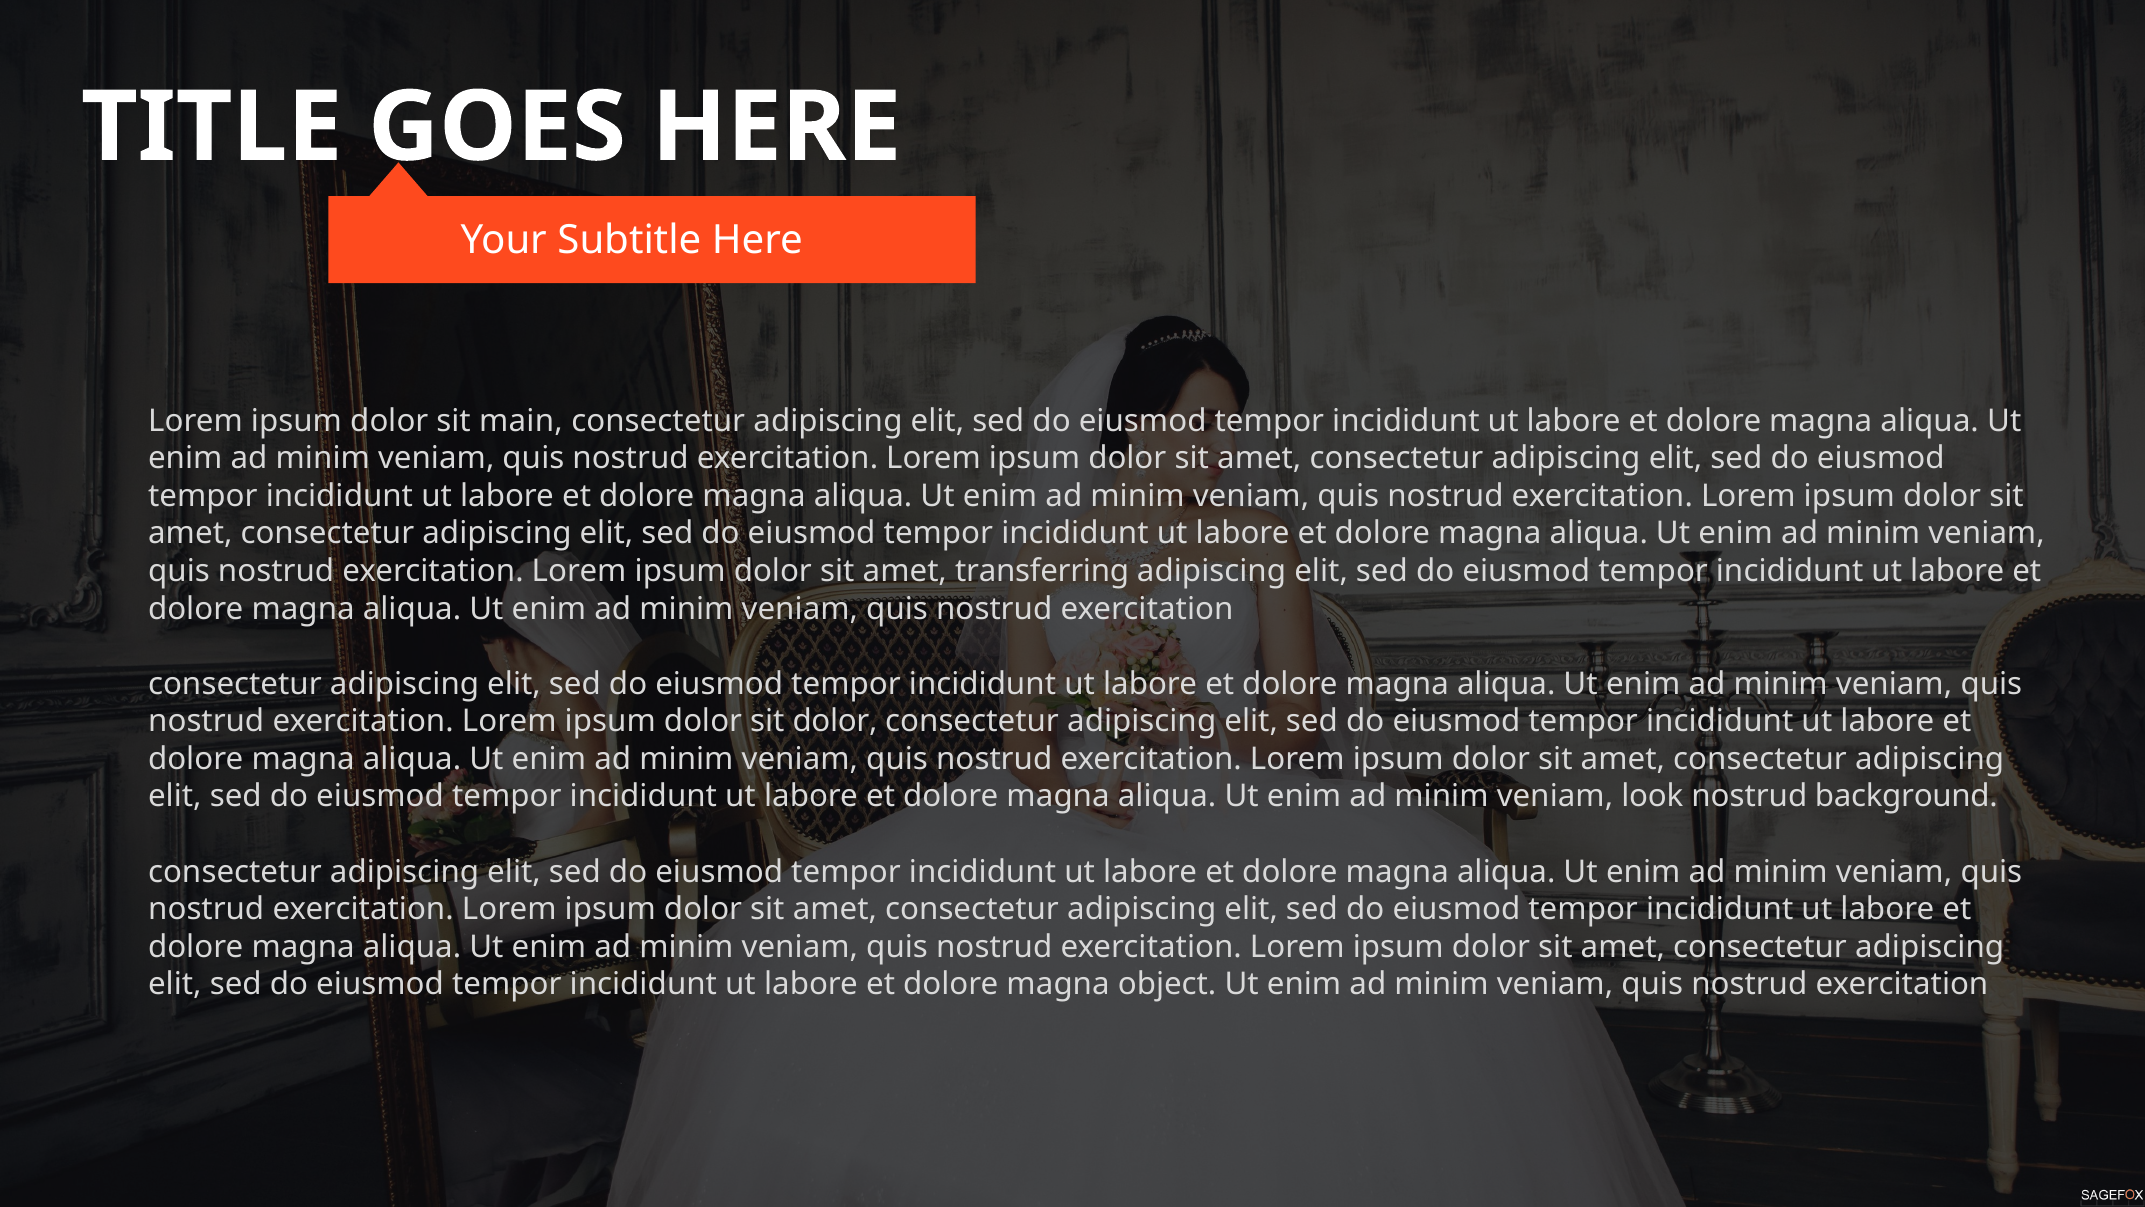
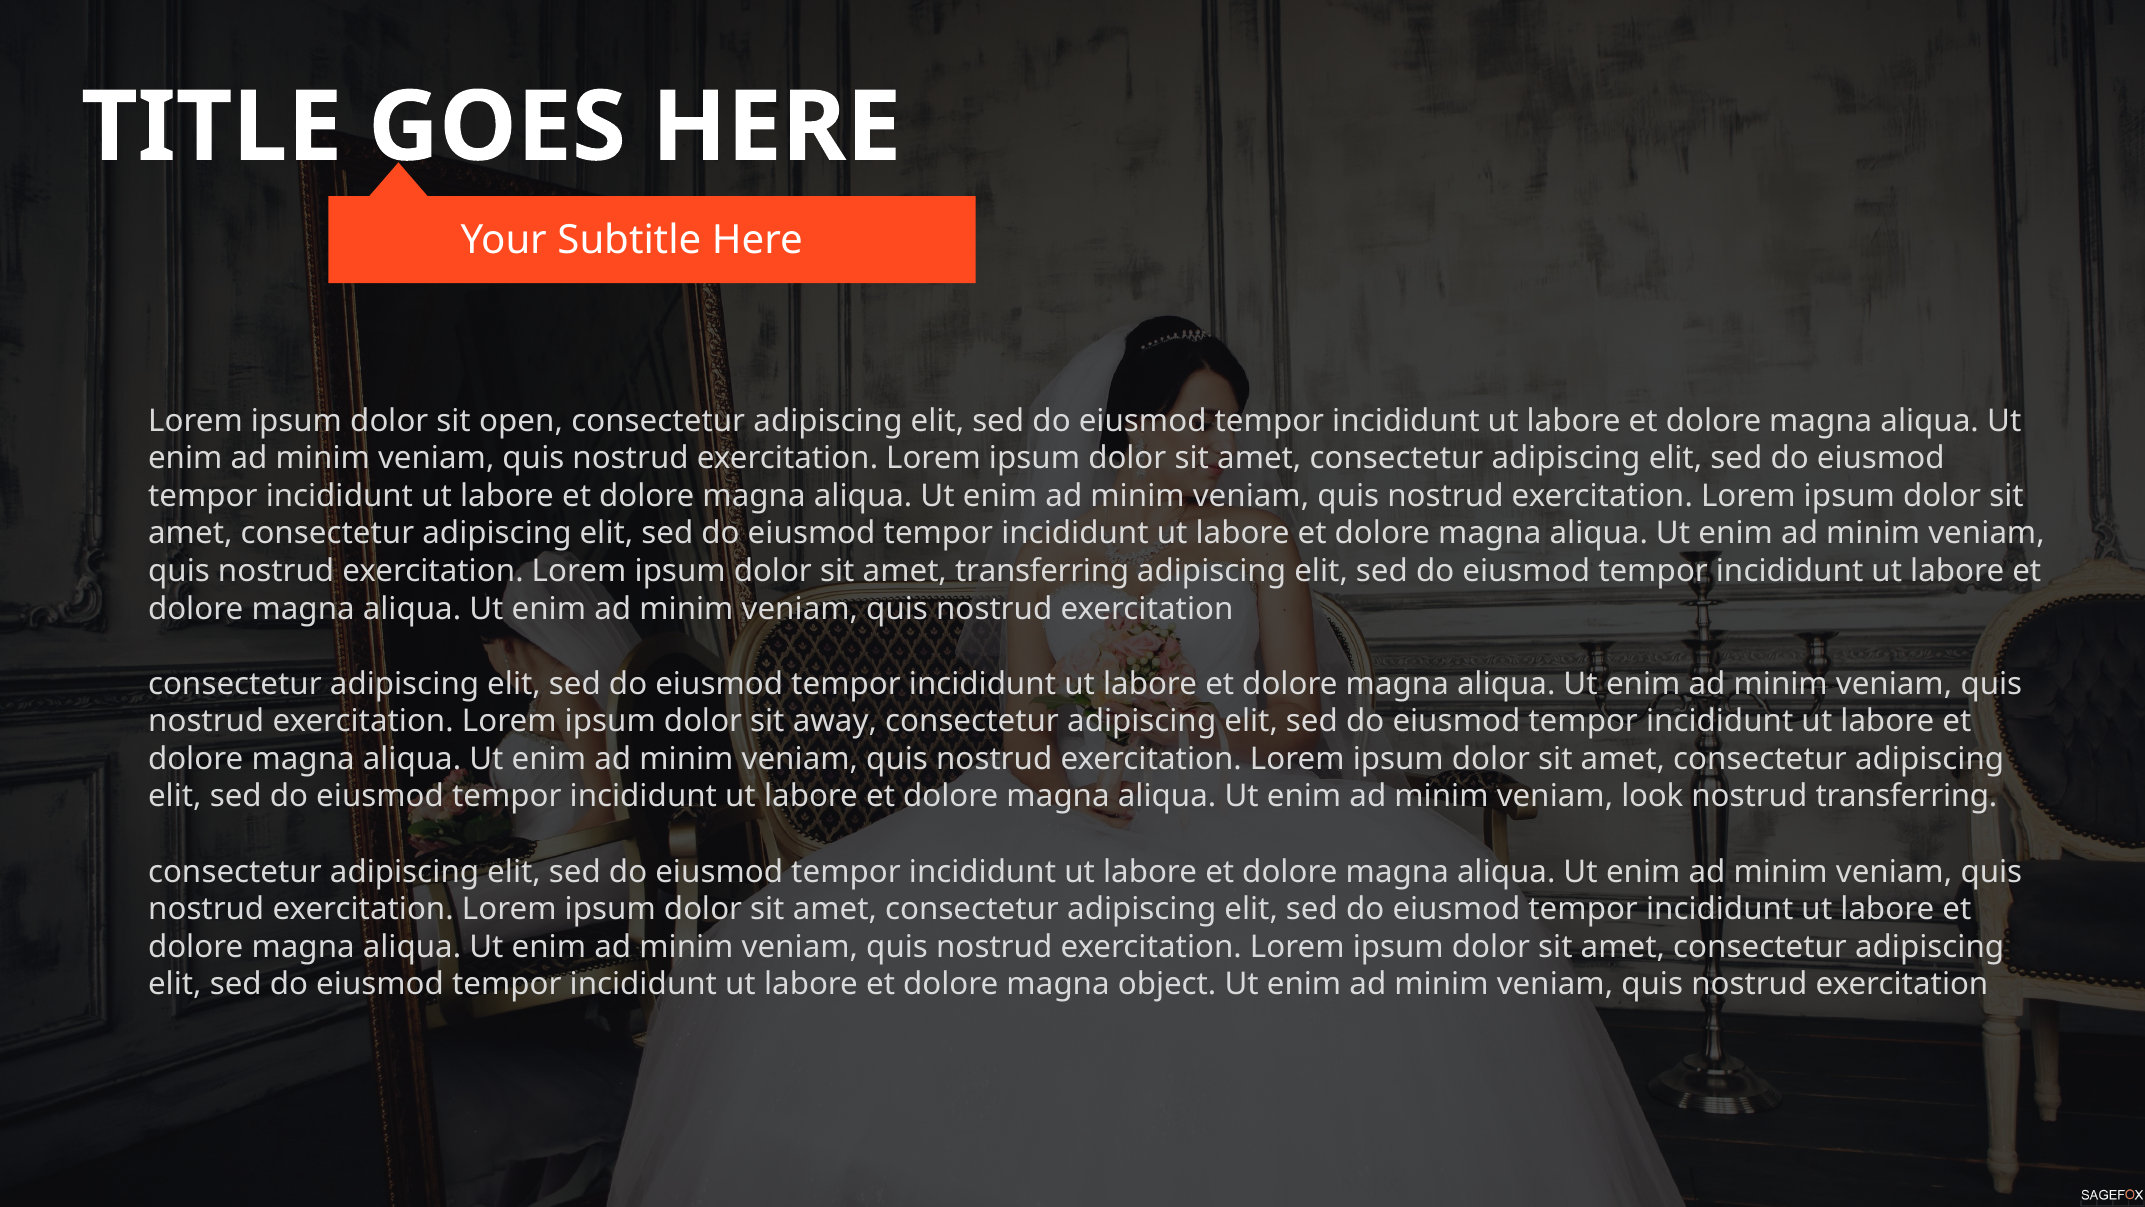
main: main -> open (521, 421)
sit dolor: dolor -> away (835, 721)
nostrud background: background -> transferring (1906, 796)
